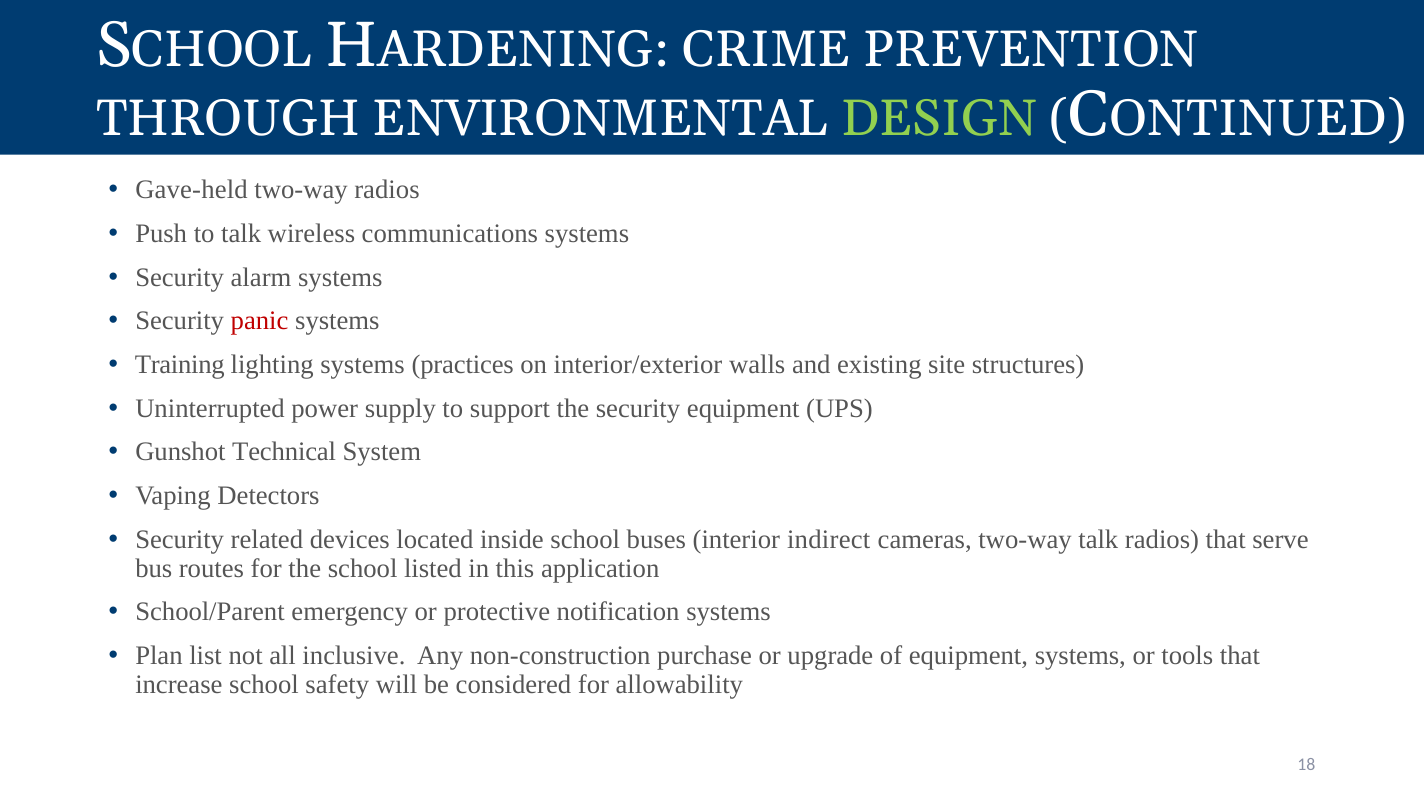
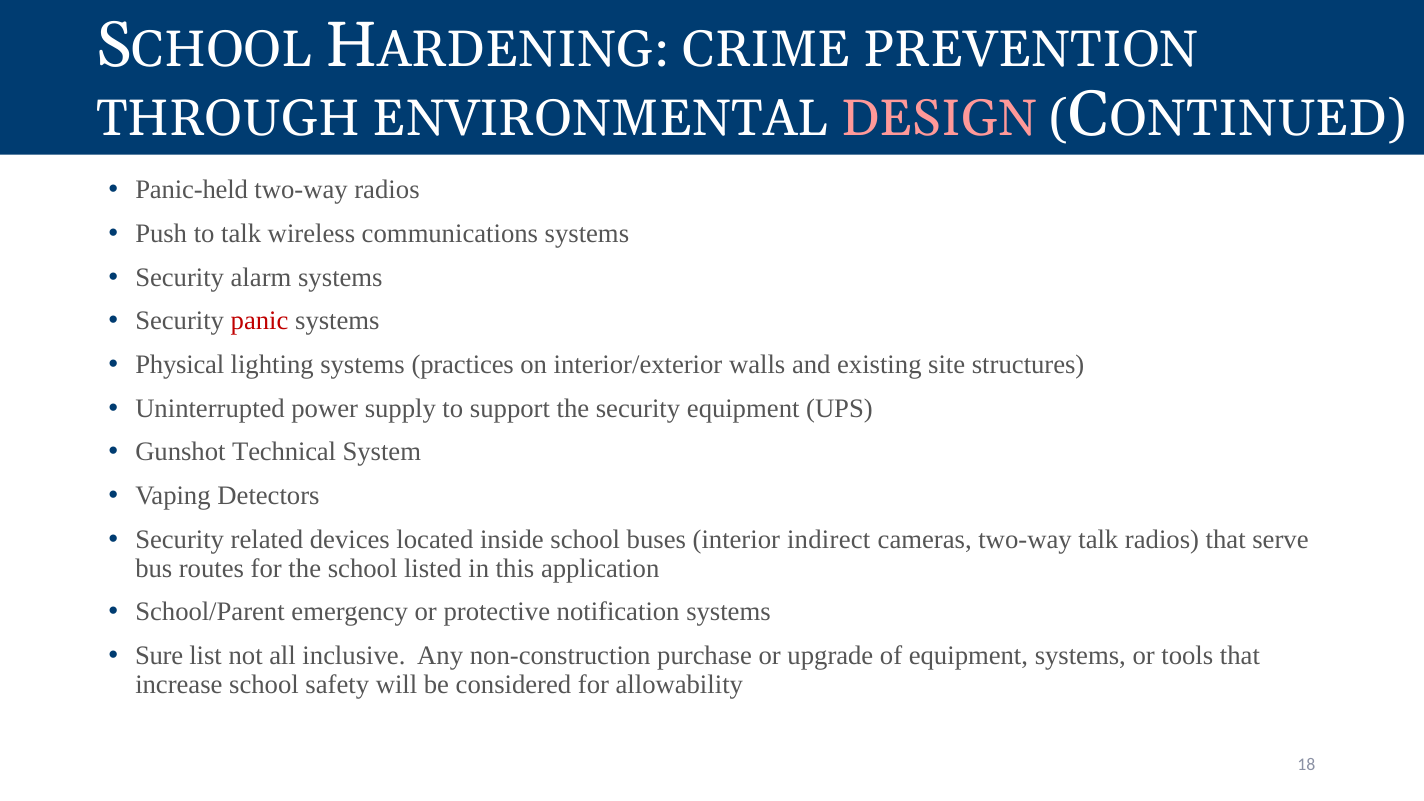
DESIGN colour: light green -> pink (939, 119)
Gave-held: Gave-held -> Panic-held (192, 190)
Training: Training -> Physical (180, 365)
Plan: Plan -> Sure (159, 656)
